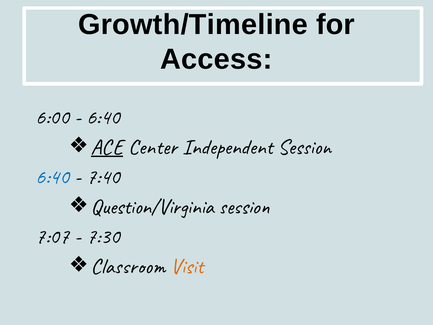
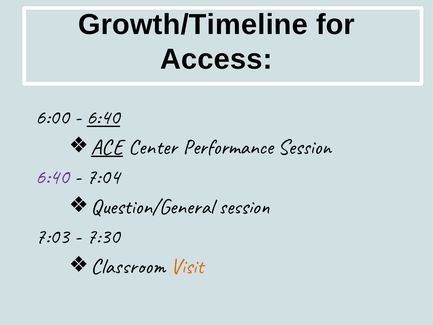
6:40 underline: none -> present (103, 117)
Independent: Independent -> Performance (228, 147)
6:40 colour: blue -> purple (52, 177)
7:40: 7:40 -> 7:04 (103, 177)
Question/Virginia: Question/Virginia -> Question/General (152, 206)
7:07: 7:07 -> 7:03 (52, 236)
